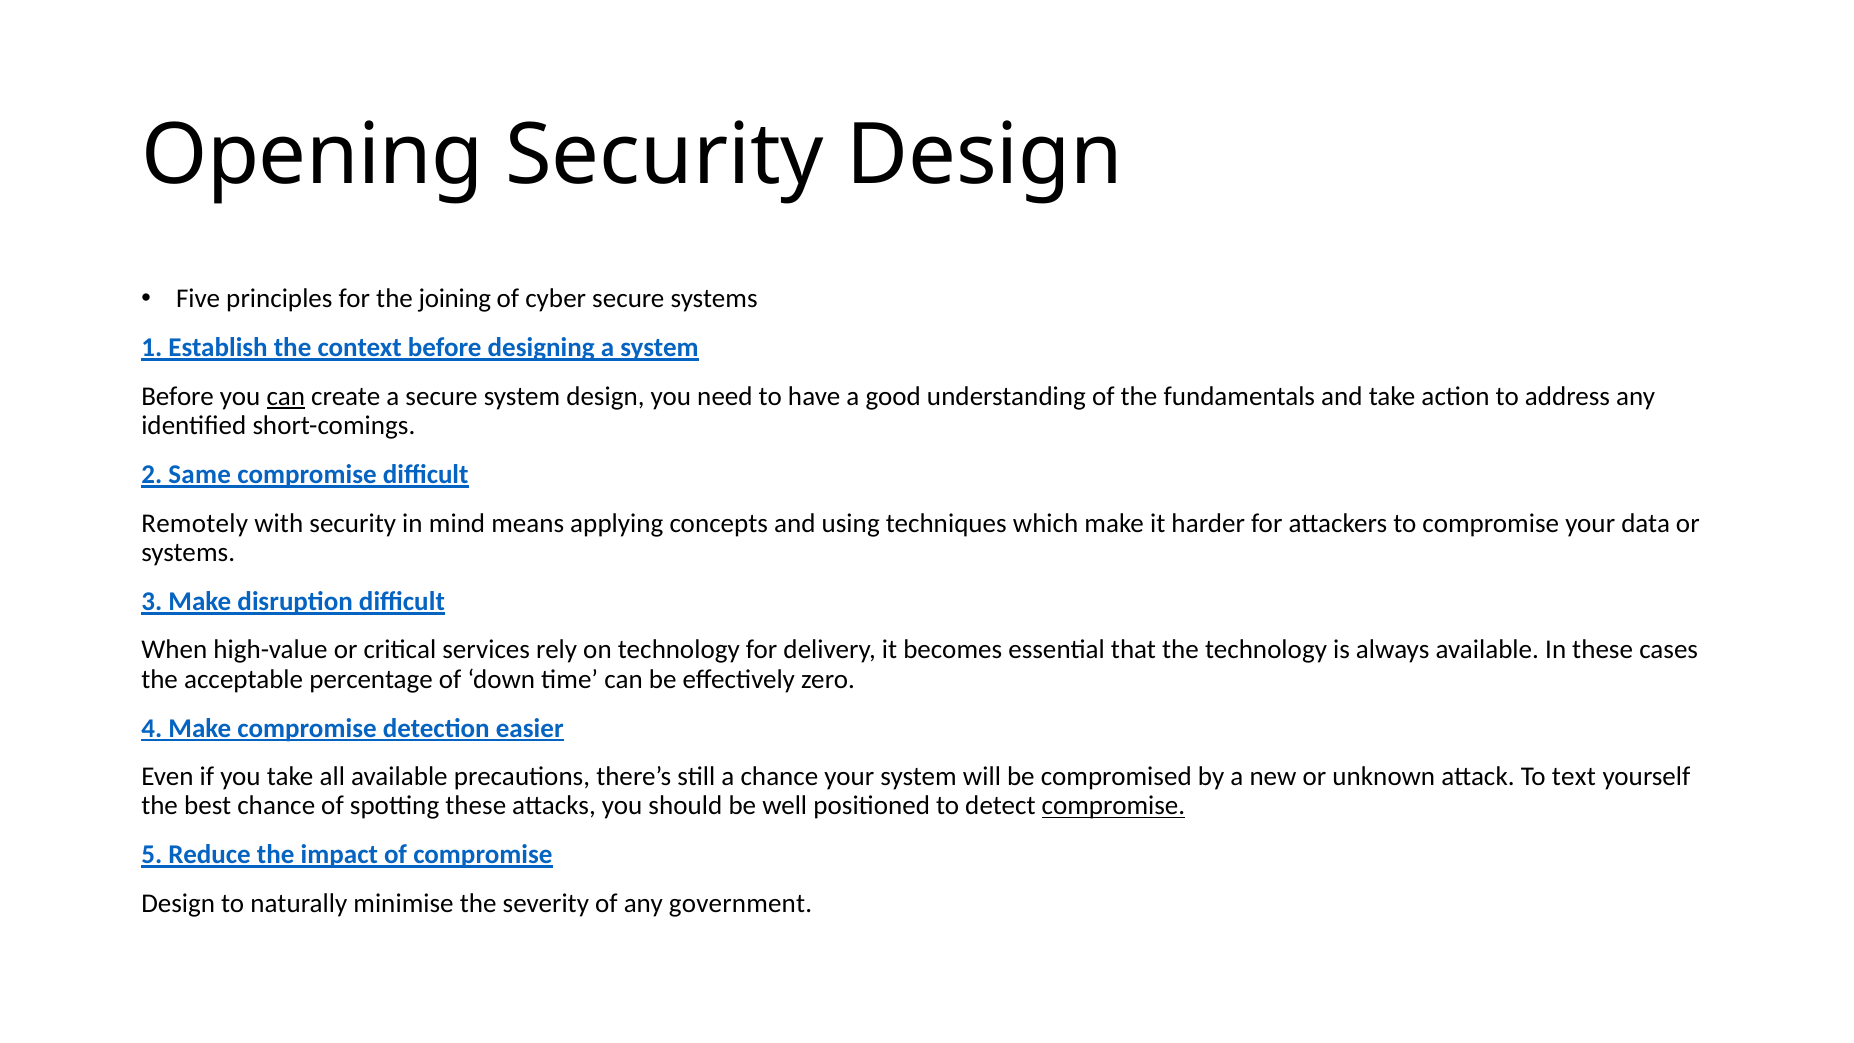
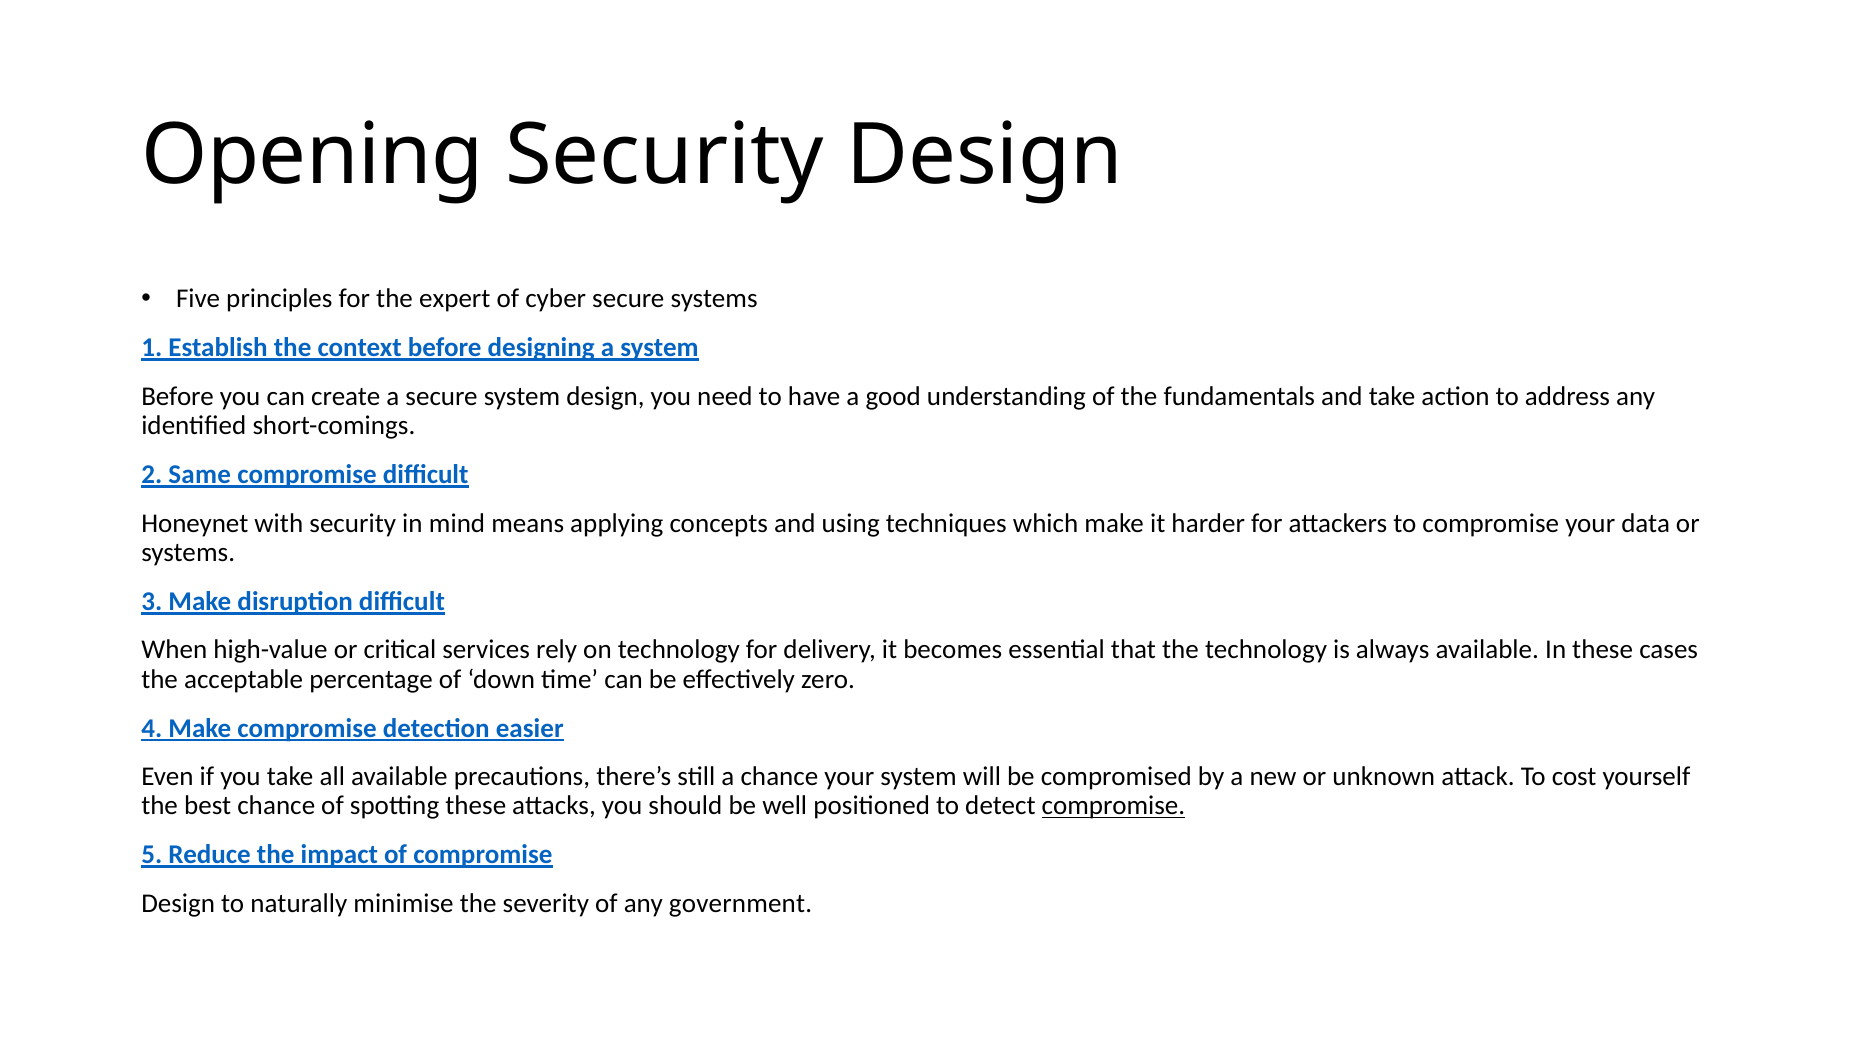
joining: joining -> expert (455, 299)
can underline: present -> none (286, 397)
Remotely: Remotely -> Honeynet (195, 523)
text: text -> cost (1574, 777)
